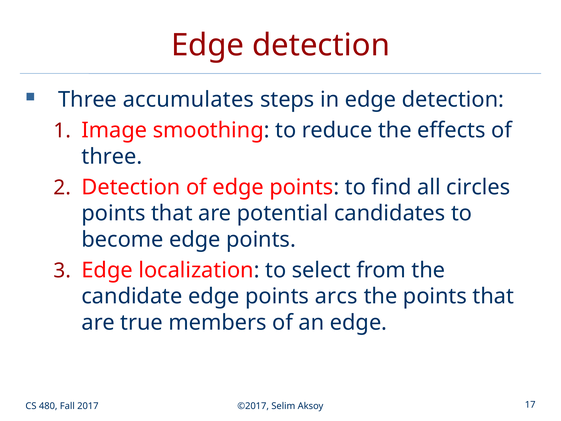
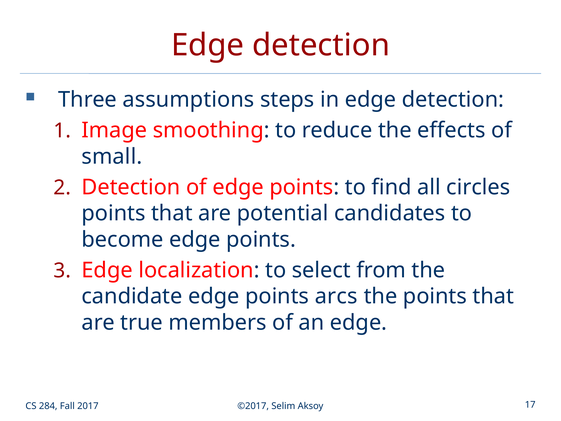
accumulates: accumulates -> assumptions (188, 100)
three: three -> small (112, 156)
480: 480 -> 284 (48, 406)
